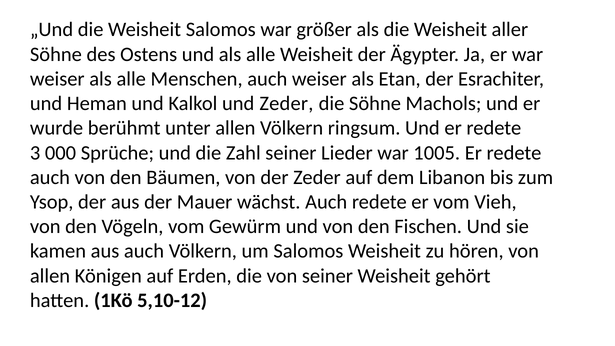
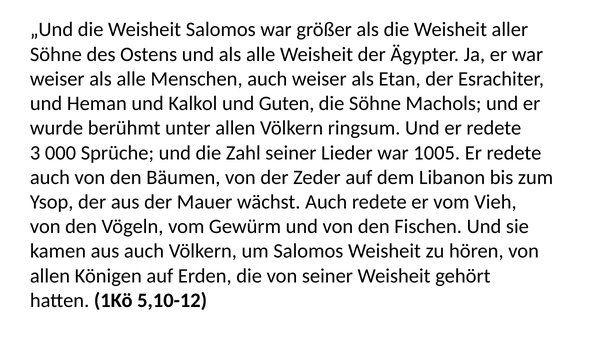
und Zeder: Zeder -> Guten (287, 104)
